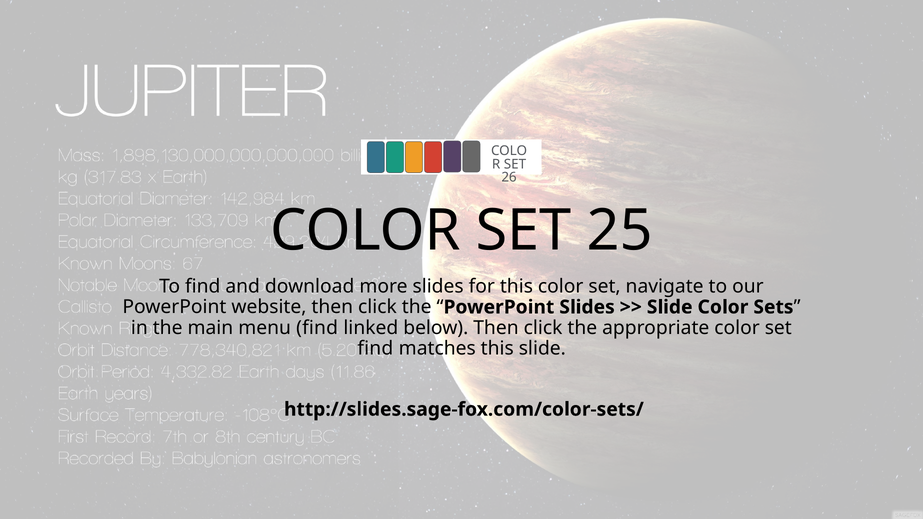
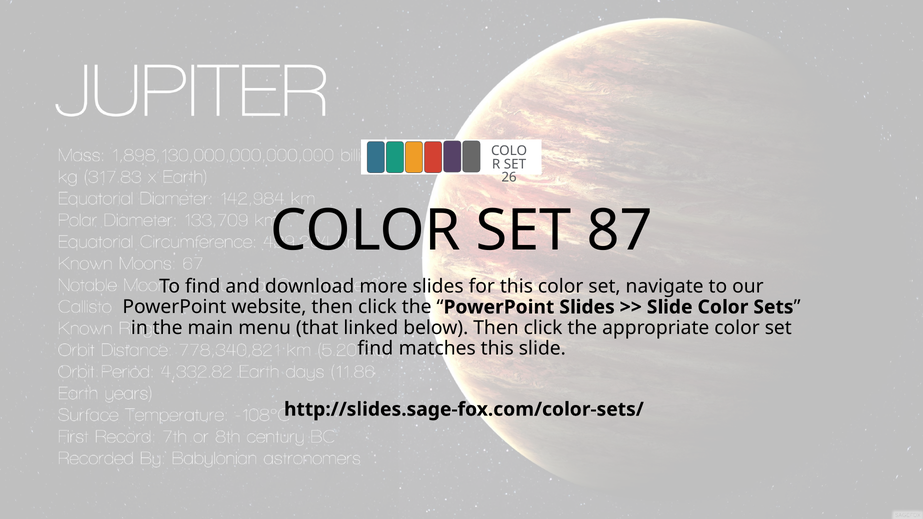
25: 25 -> 87 (620, 231)
menu find: find -> that (317, 328)
